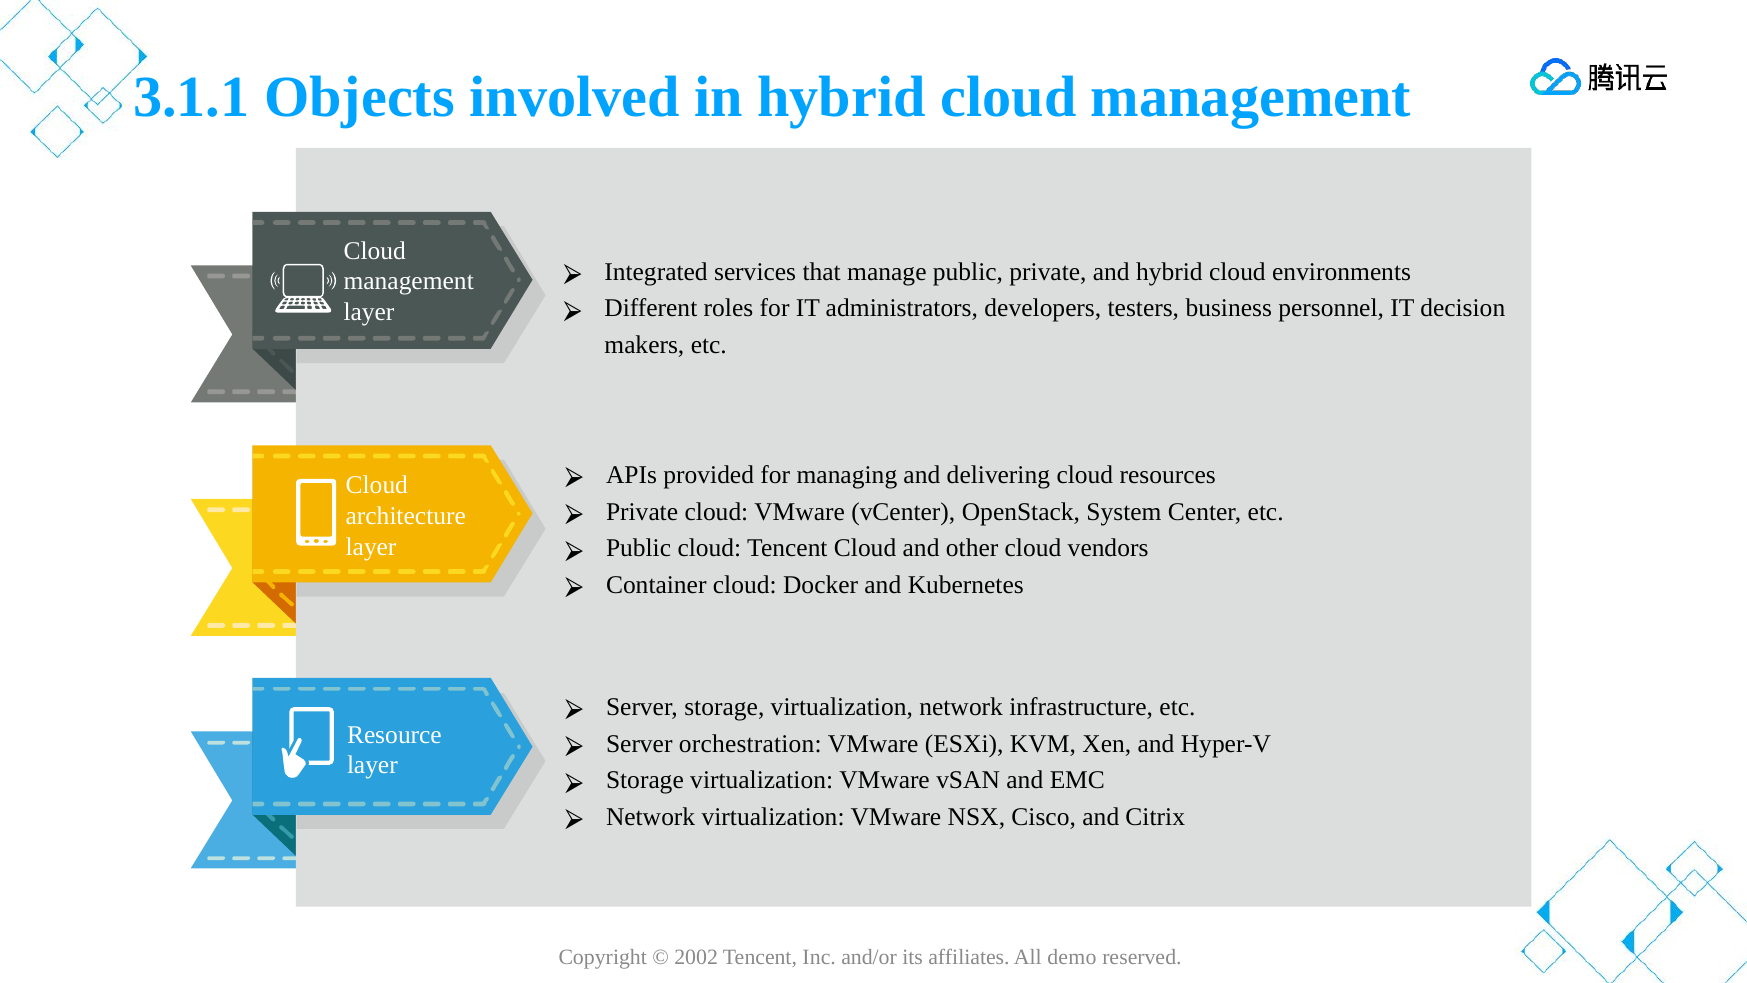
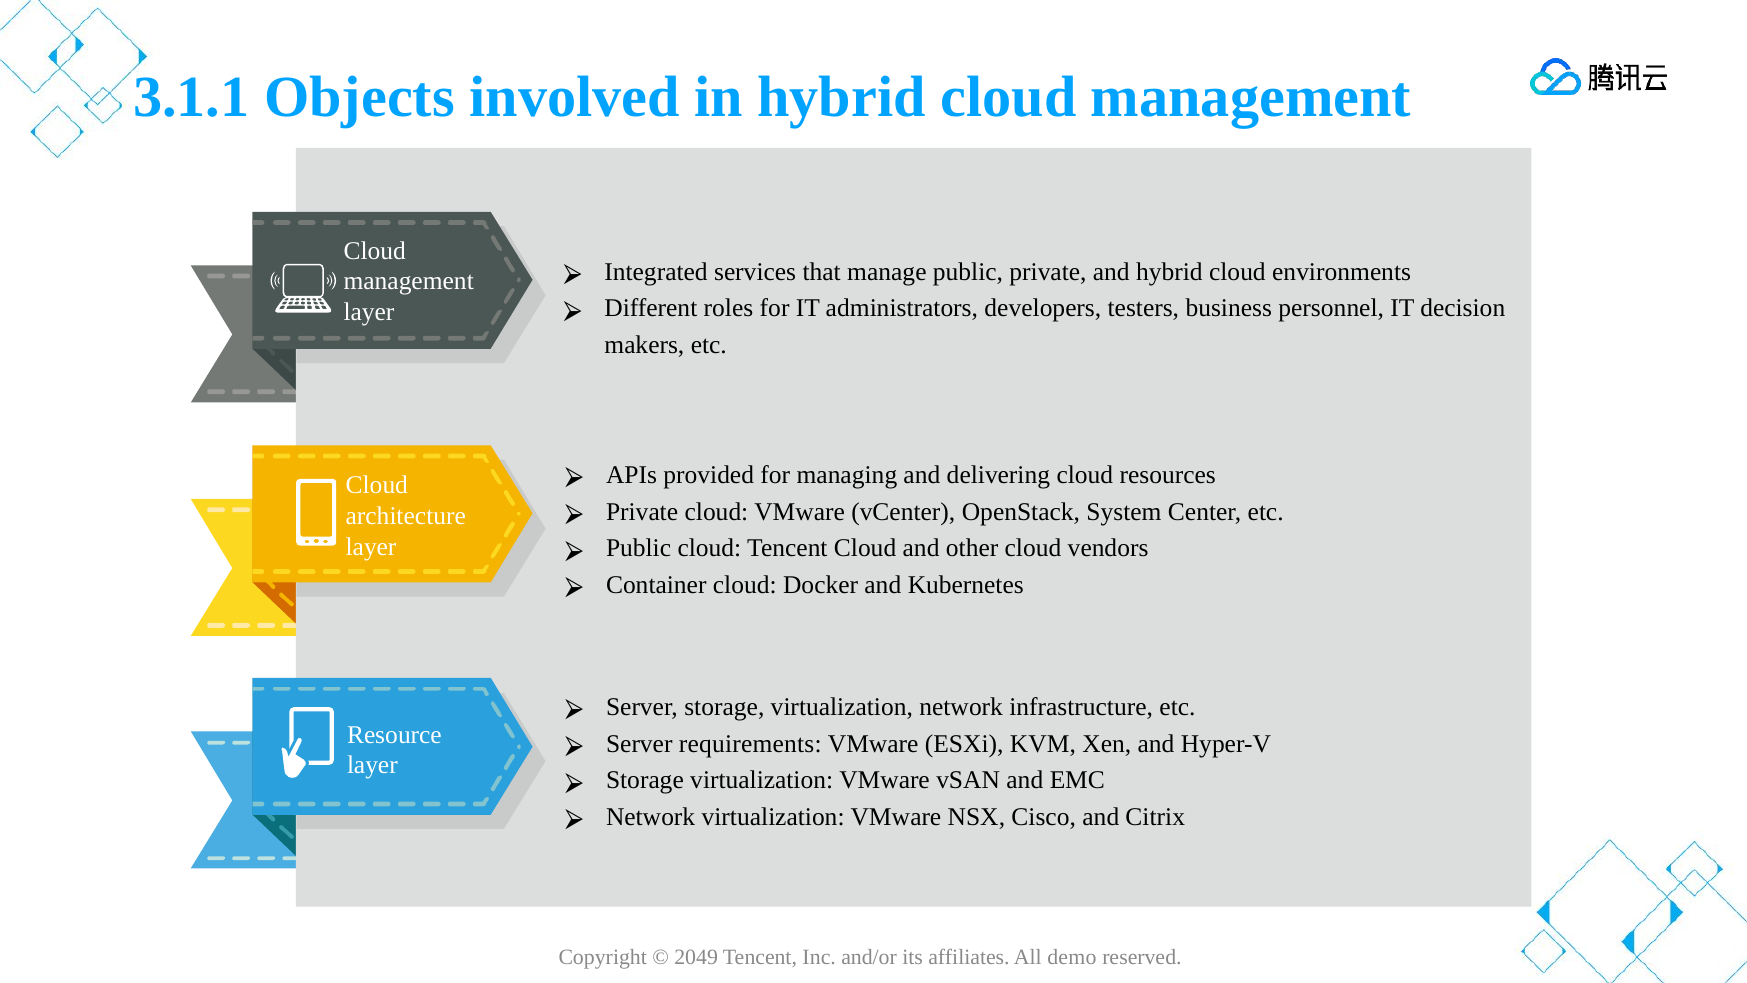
orchestration: orchestration -> requirements (750, 743)
2002: 2002 -> 2049 (696, 957)
